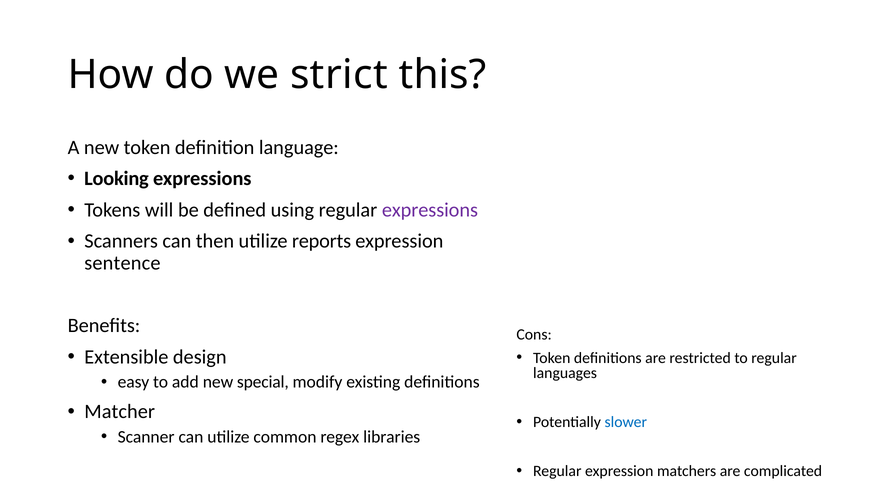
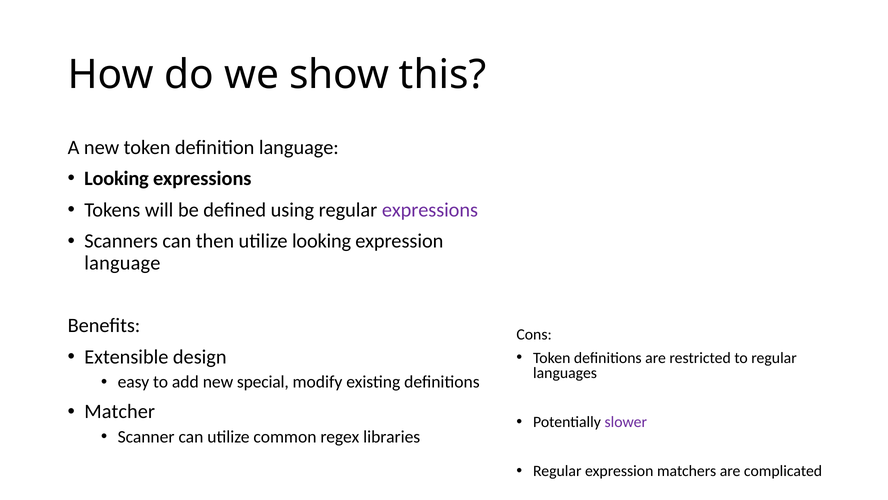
strict: strict -> show (339, 75)
utilize reports: reports -> looking (322, 241)
sentence: sentence -> language (122, 263)
slower colour: blue -> purple (626, 422)
